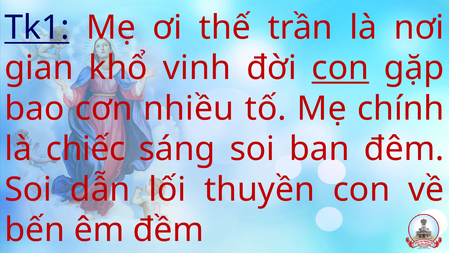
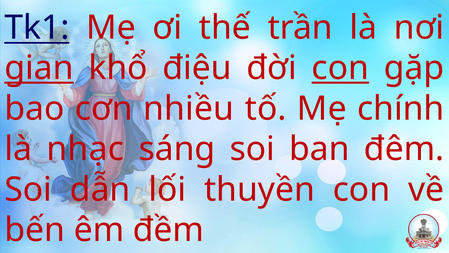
gian underline: none -> present (39, 68)
vinh: vinh -> điệu (197, 68)
chiếc: chiếc -> nhạc (85, 149)
